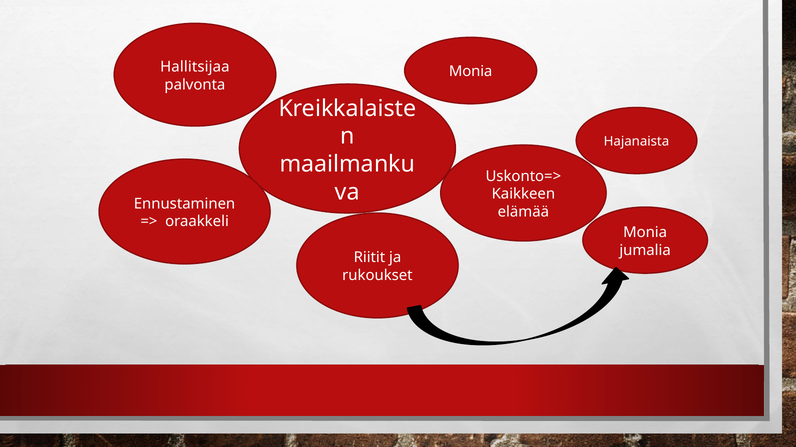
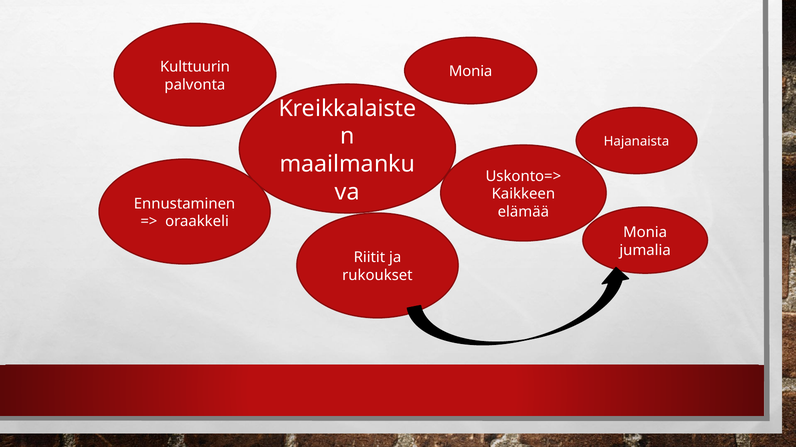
Hallitsijaa: Hallitsijaa -> Kulttuurin (195, 67)
